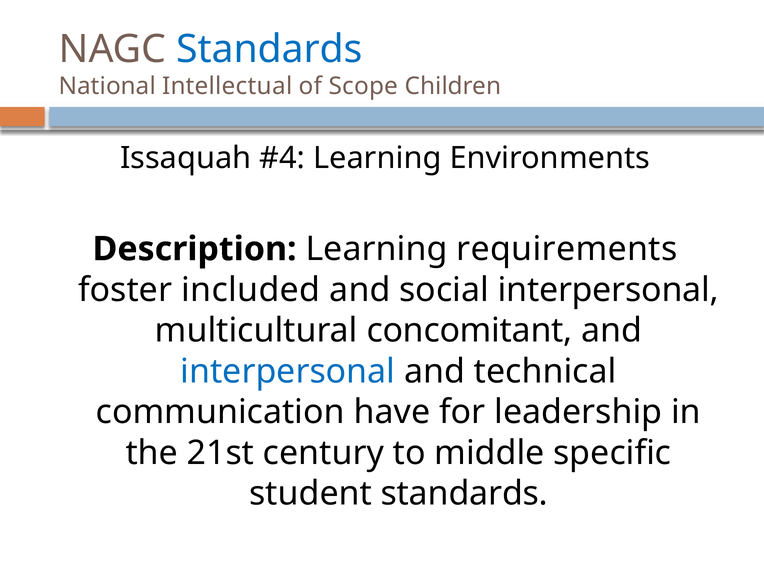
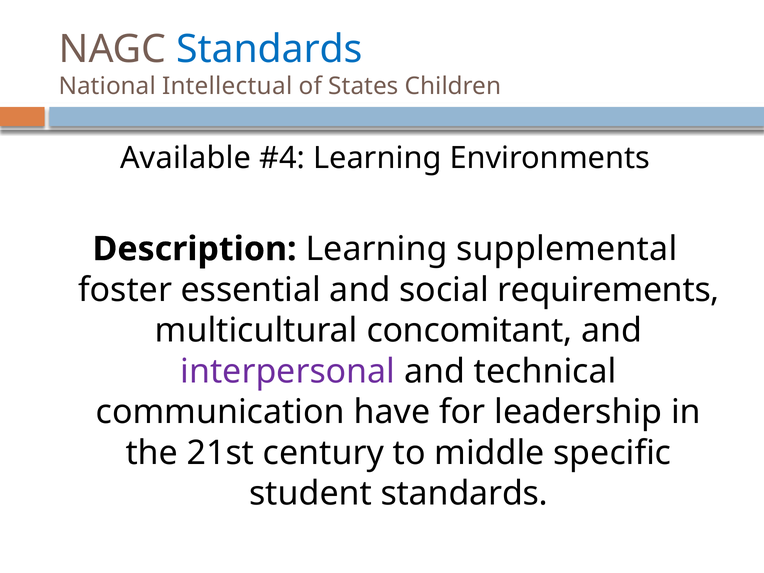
Scope: Scope -> States (363, 86)
Issaquah: Issaquah -> Available (186, 158)
requirements: requirements -> supplemental (567, 249)
included: included -> essential (251, 290)
social interpersonal: interpersonal -> requirements (608, 290)
interpersonal colour: blue -> purple (288, 371)
